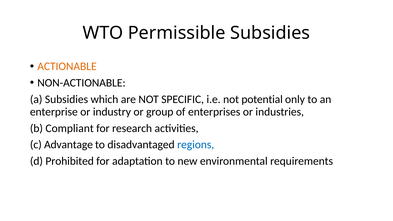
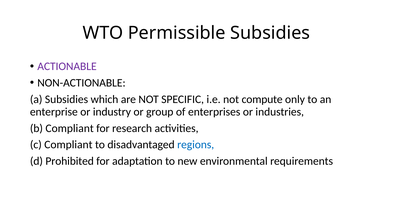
ACTIONABLE colour: orange -> purple (67, 66)
potential: potential -> compute (262, 99)
c Advantage: Advantage -> Compliant (68, 145)
